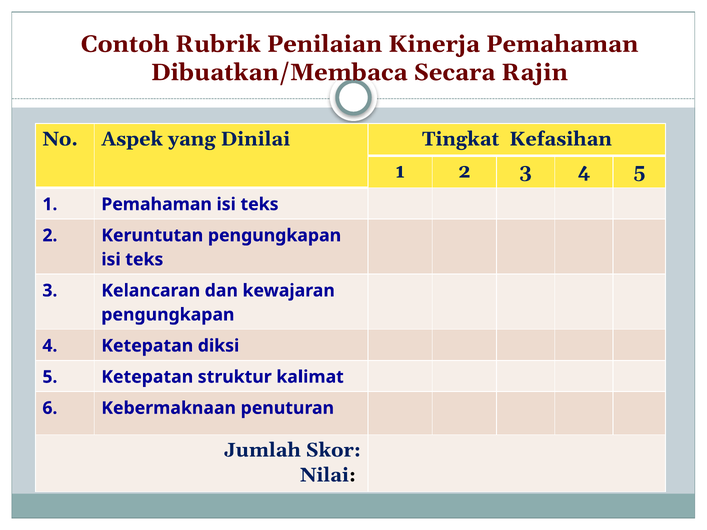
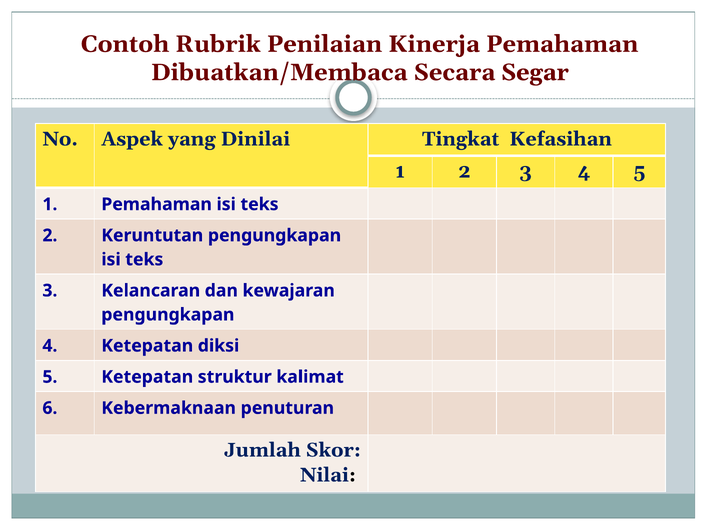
Rajin: Rajin -> Segar (535, 72)
